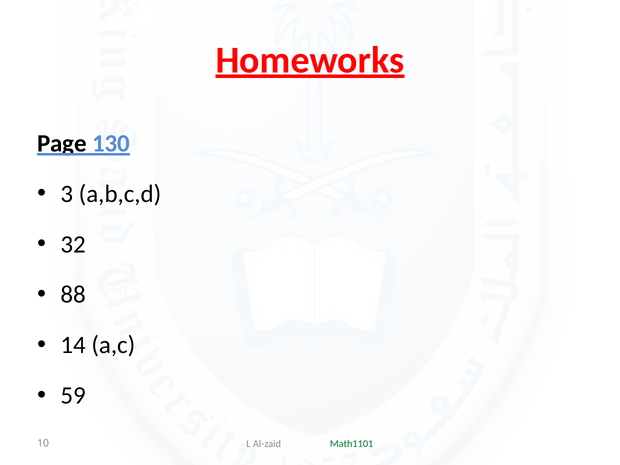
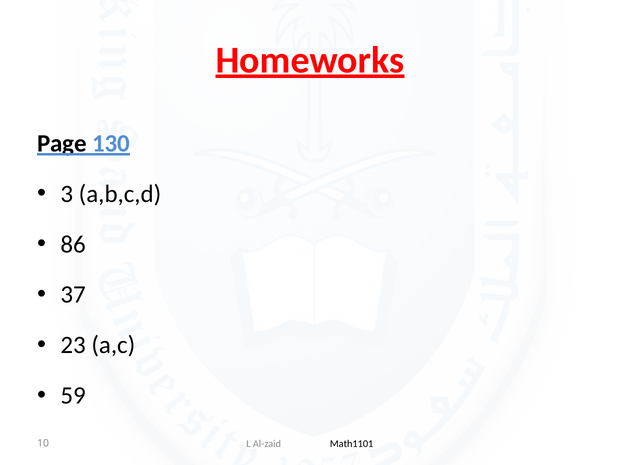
32: 32 -> 86 (73, 244)
88: 88 -> 37 (73, 295)
14: 14 -> 23 (73, 345)
Math1101 colour: green -> black (352, 444)
